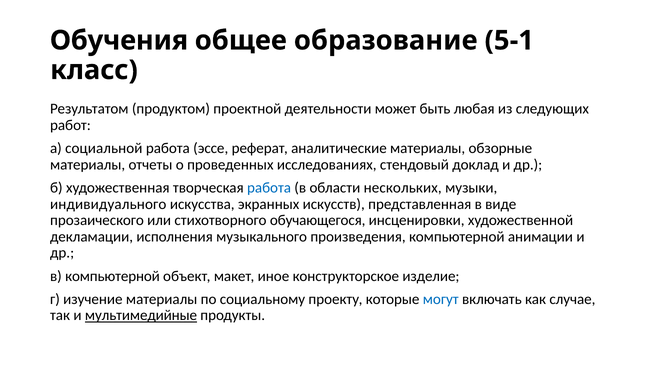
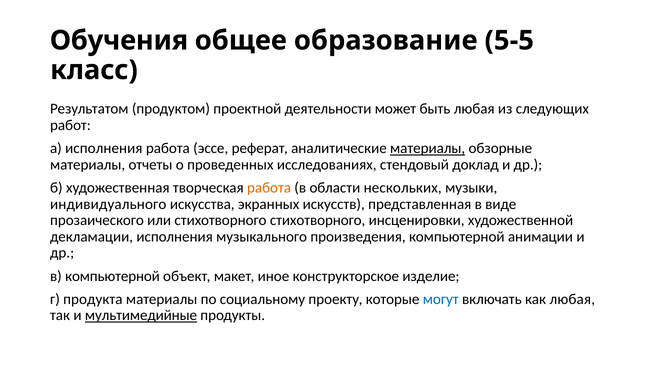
5-1: 5-1 -> 5-5 (509, 40)
а социальной: социальной -> исполнения (104, 148)
материалы underline: none -> present (428, 148)
работа colour: blue -> orange (269, 188)
стихотворного обучающегося: обучающегося -> стихотворного (318, 220)
изучение: изучение -> продукта (93, 299)
как случае: случае -> любая (572, 299)
